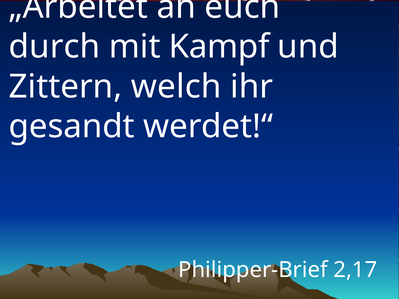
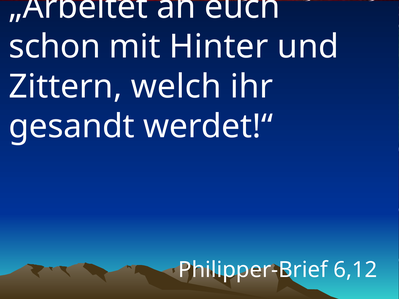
durch: durch -> schon (55, 47)
Kampf: Kampf -> Hinter (219, 47)
2,17: 2,17 -> 6,12 (355, 270)
